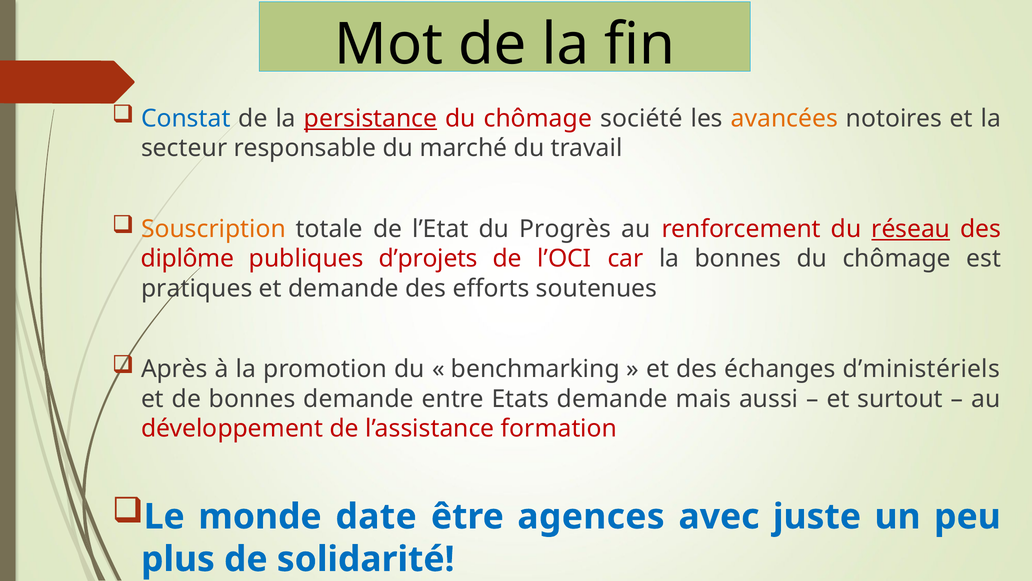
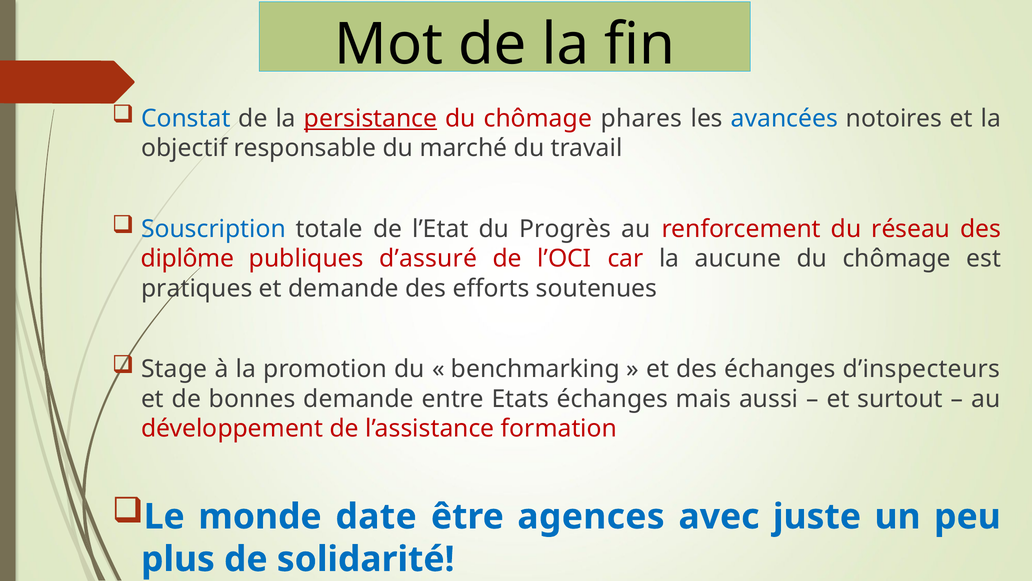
société: société -> phares (641, 118)
avancées colour: orange -> blue (784, 118)
secteur: secteur -> objectif (184, 148)
Souscription colour: orange -> blue (213, 229)
réseau underline: present -> none (911, 229)
d’projets: d’projets -> d’assuré (428, 259)
la bonnes: bonnes -> aucune (738, 259)
Après: Après -> Stage (174, 369)
d’ministériels: d’ministériels -> d’inspecteurs (921, 369)
Etats demande: demande -> échanges (612, 399)
